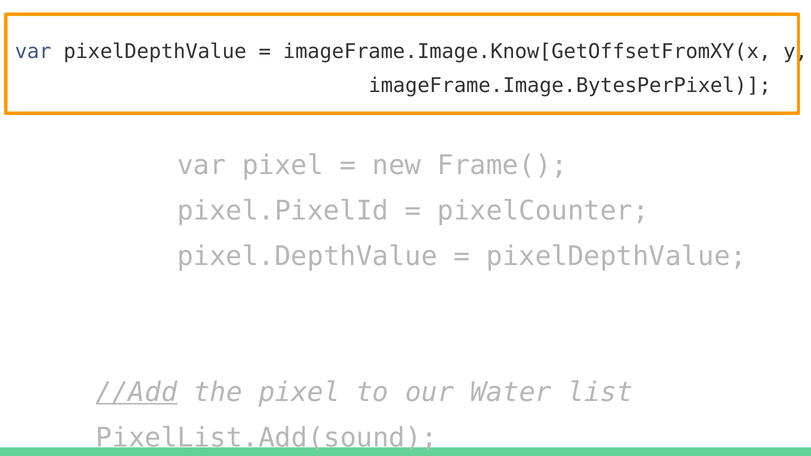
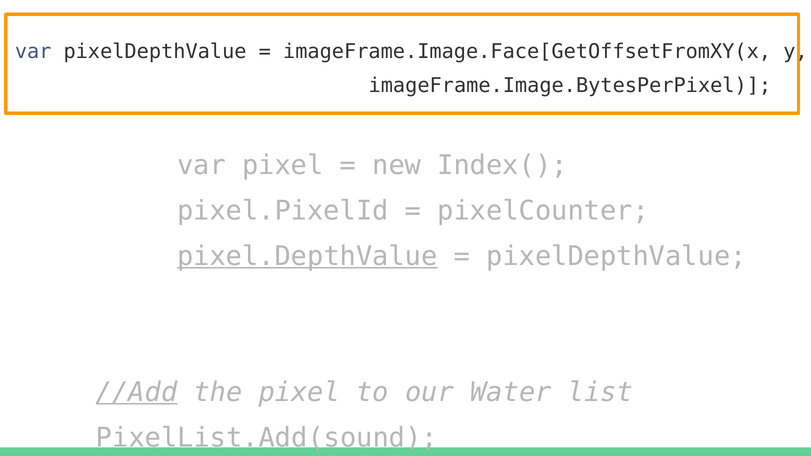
imageFrame.Image.Know[GetOffsetFromXY(x: imageFrame.Image.Know[GetOffsetFromXY(x -> imageFrame.Image.Face[GetOffsetFromXY(x (527, 52)
Frame(: Frame( -> Index( (502, 165)
pixel.DepthValue underline: none -> present (307, 256)
